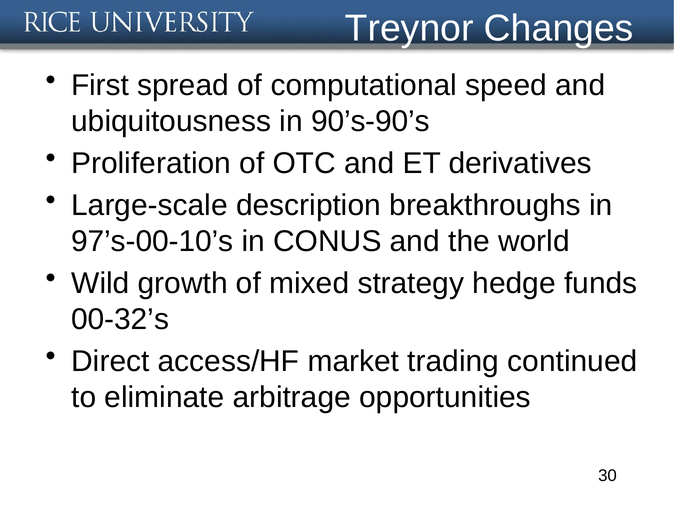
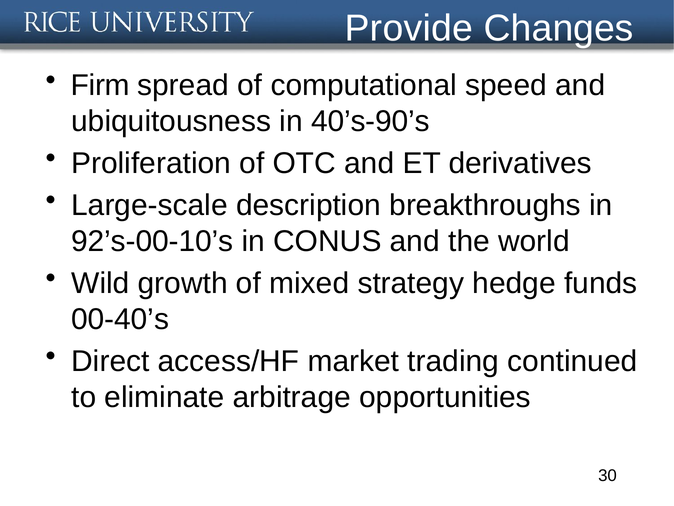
Treynor: Treynor -> Provide (409, 28)
First: First -> Firm (100, 85)
90’s-90’s: 90’s-90’s -> 40’s-90’s (370, 121)
97’s-00-10’s: 97’s-00-10’s -> 92’s-00-10’s (152, 241)
00-32’s: 00-32’s -> 00-40’s (120, 319)
